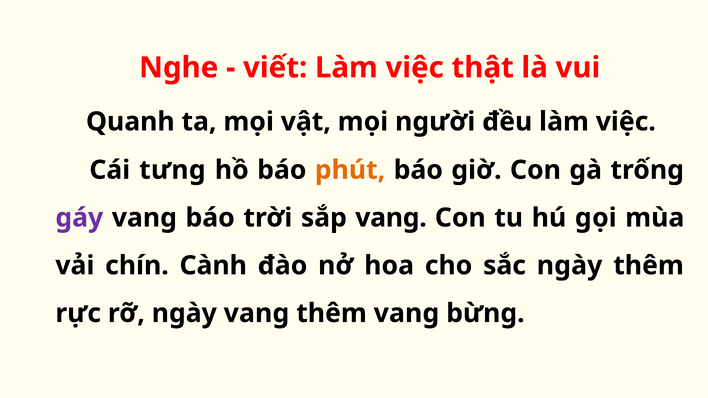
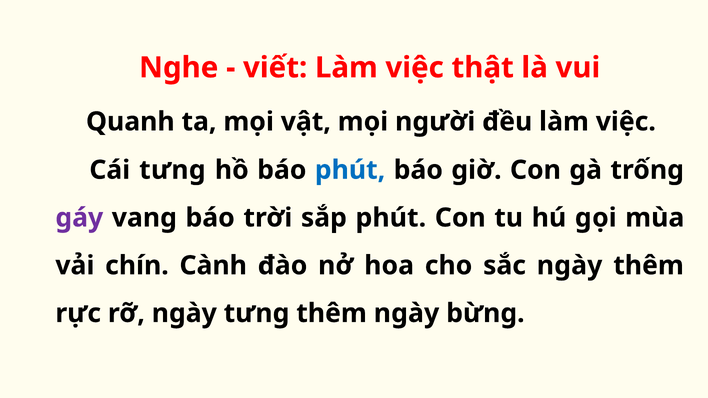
phút colour: orange -> blue (350, 170)
sắp vang: vang -> phút (391, 218)
ngày vang: vang -> tưng (257, 313)
thêm vang: vang -> ngày (406, 313)
